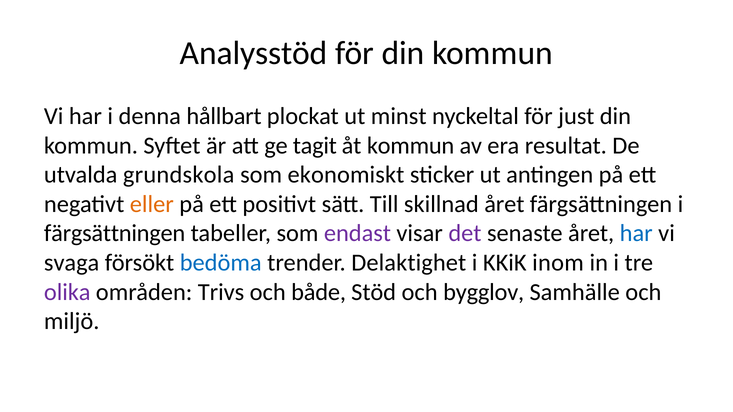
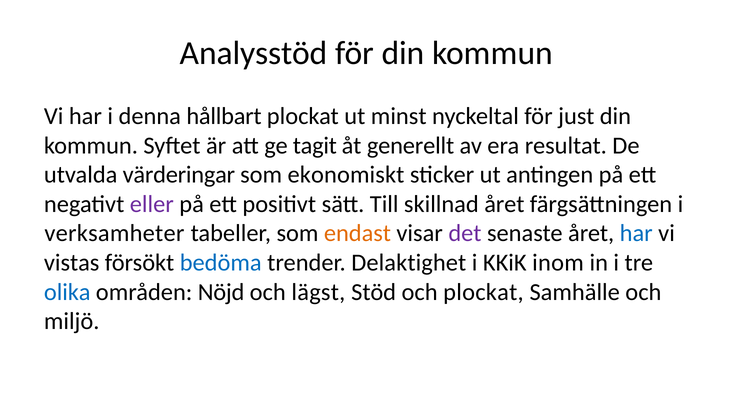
åt kommun: kommun -> generellt (411, 146)
grundskola: grundskola -> värderingar (179, 175)
eller colour: orange -> purple (152, 204)
färgsättningen: färgsättningen -> verksamheter (114, 234)
endast colour: purple -> orange (357, 234)
svaga: svaga -> vistas (72, 263)
olika colour: purple -> blue (67, 292)
Trivs: Trivs -> Nöjd (221, 292)
både: både -> lägst (318, 292)
och bygglov: bygglov -> plockat (483, 292)
